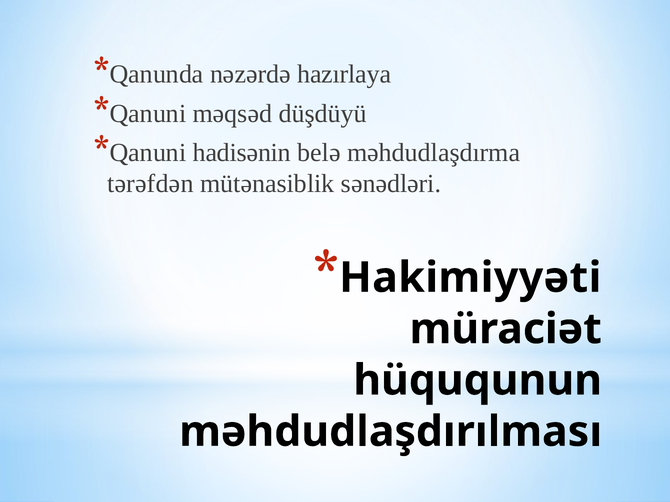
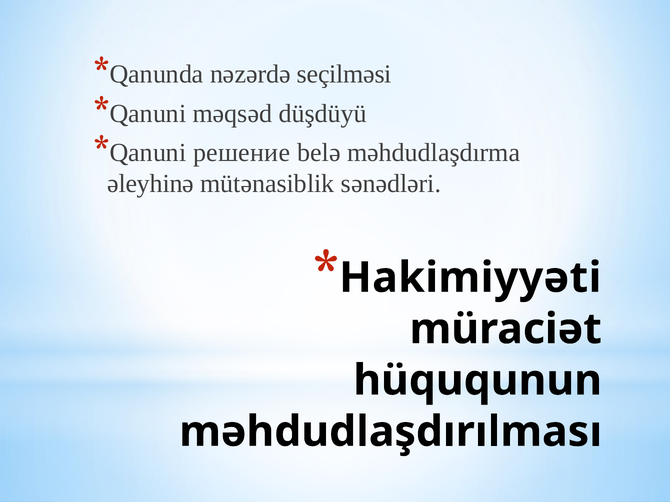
hazırlaya: hazırlaya -> seçilməsi (344, 74)
hadisənin: hadisənin -> решение (242, 153)
tərəfdən: tərəfdən -> əleyhinə (151, 184)
